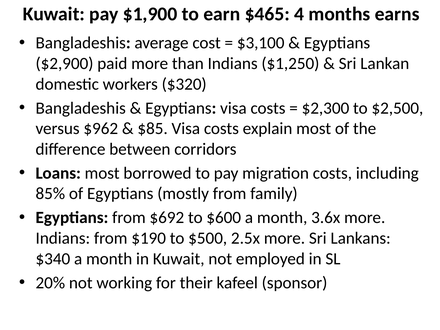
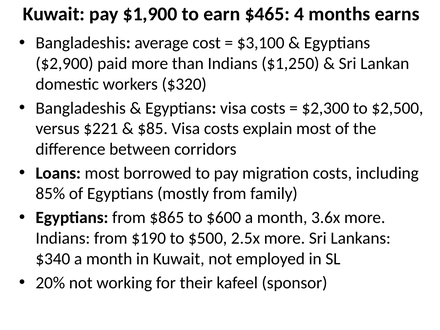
$962: $962 -> $221 (101, 129)
$692: $692 -> $865 (167, 218)
